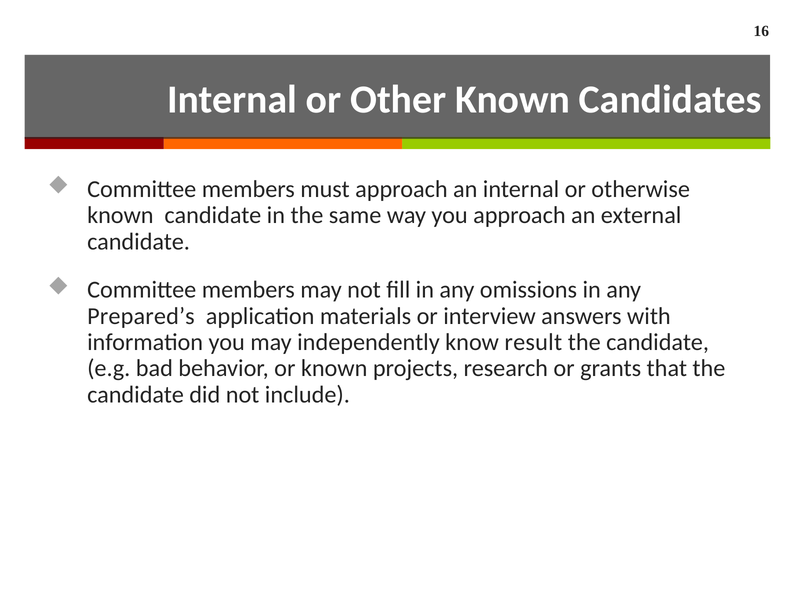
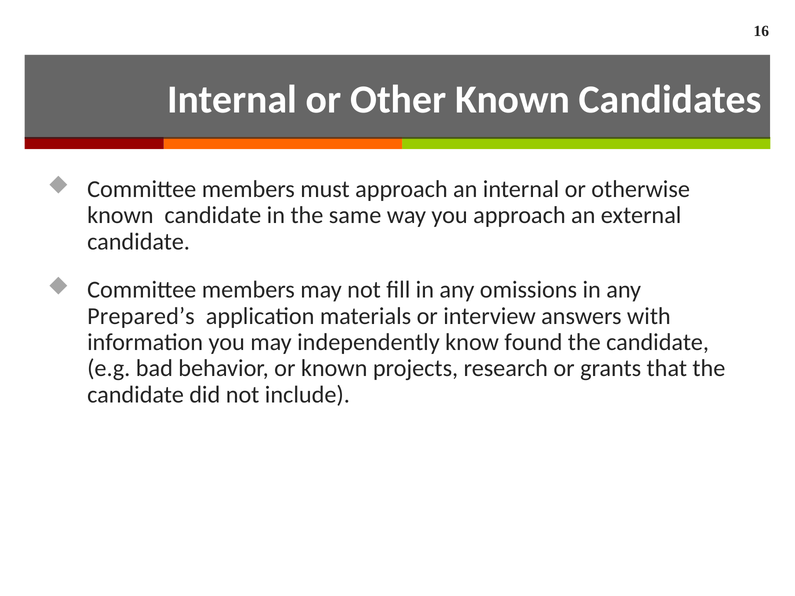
result: result -> found (533, 342)
